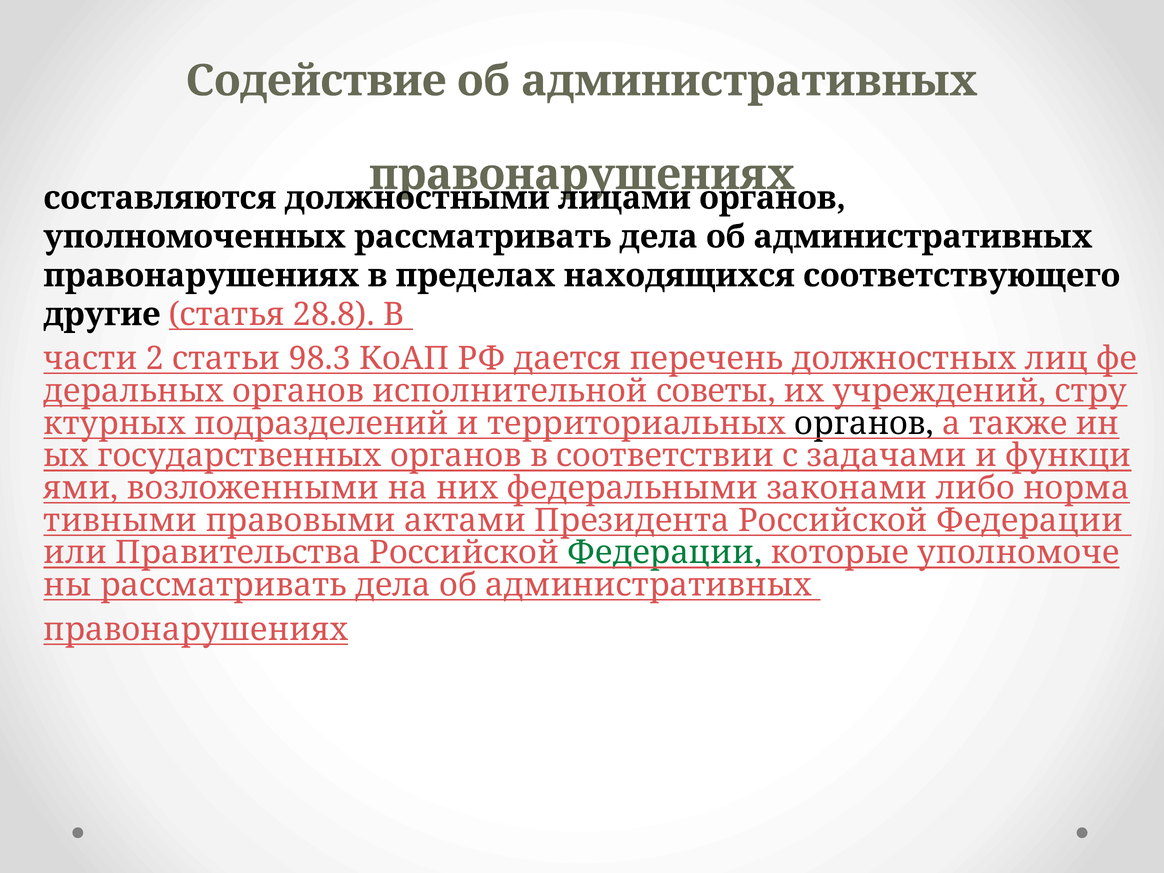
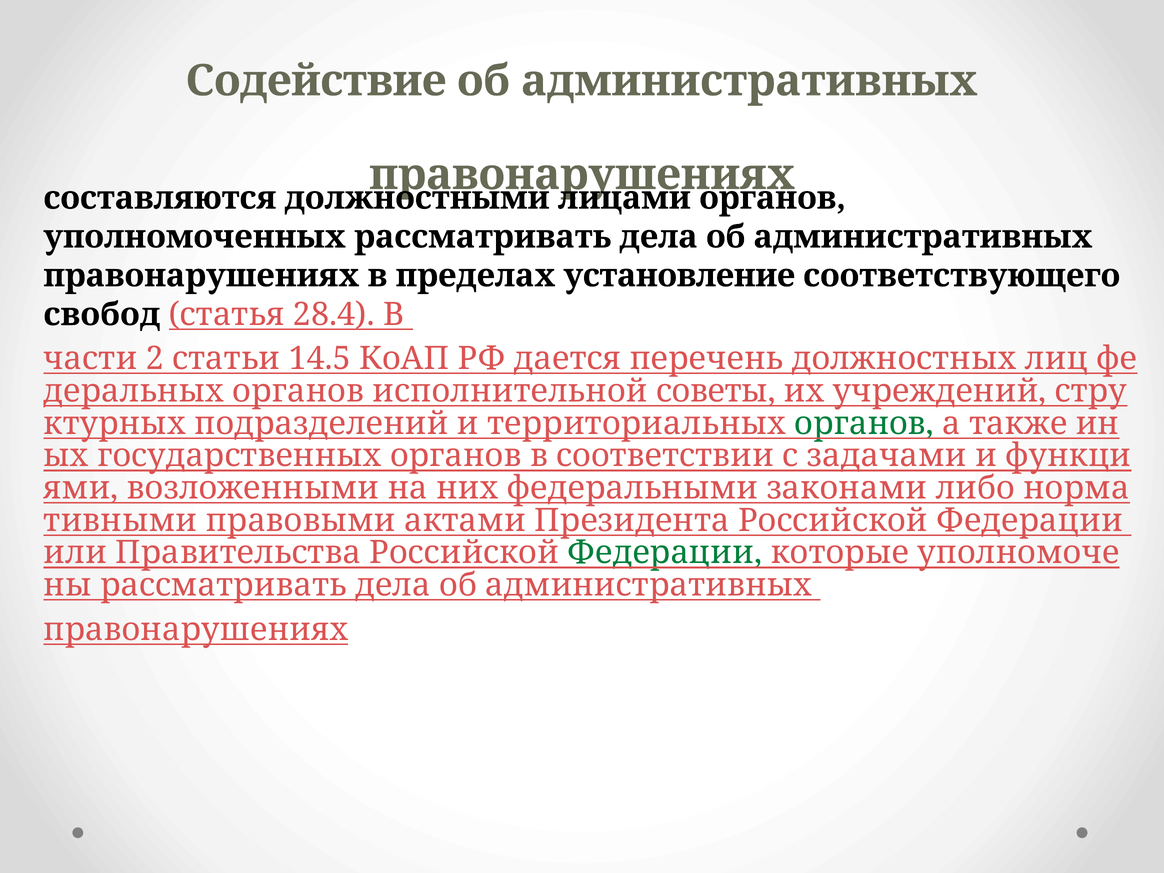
находящихся: находящихся -> установление (679, 276)
другие: другие -> свобод (102, 314)
28.8: 28.8 -> 28.4 (334, 314)
98.3: 98.3 -> 14.5 (320, 359)
органов colour: black -> green (864, 423)
